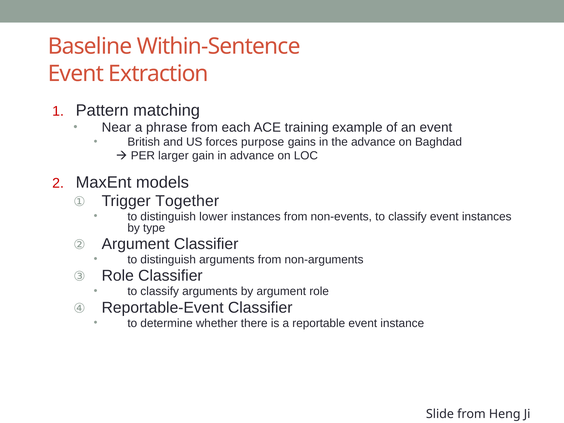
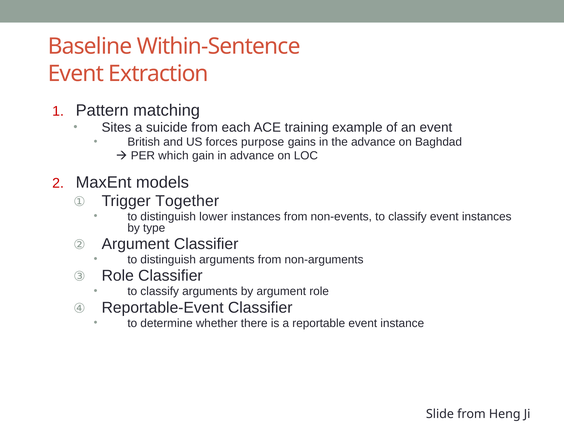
Near: Near -> Sites (116, 128)
phrase: phrase -> suicide (167, 128)
larger: larger -> which (173, 156)
